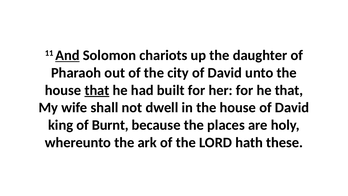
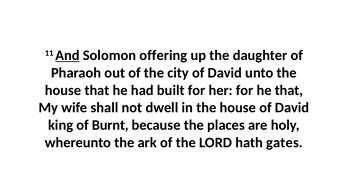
chariots: chariots -> offering (163, 55)
that underline: present -> none (97, 90)
these: these -> gates (285, 142)
